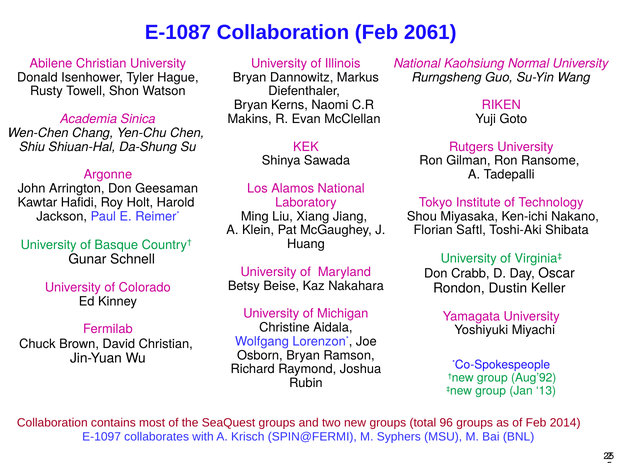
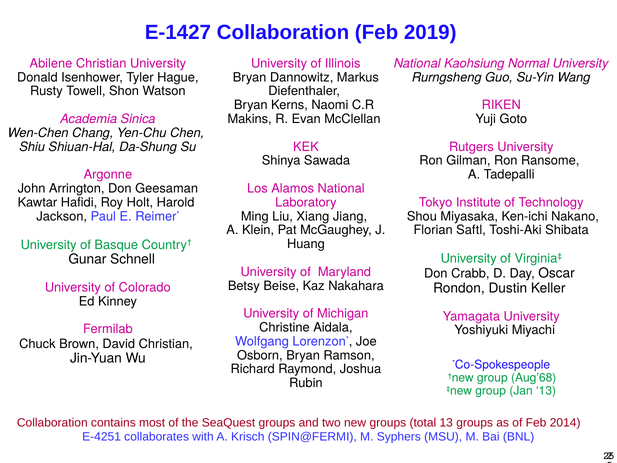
E-1087: E-1087 -> E-1427 (178, 32)
2061: 2061 -> 2019 (430, 32)
Aug’92: Aug’92 -> Aug’68 (534, 378)
total 96: 96 -> 13 (446, 422)
E-1097: E-1097 -> E-4251 (102, 437)
